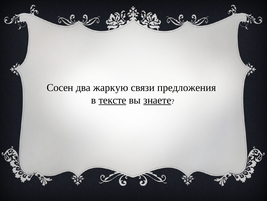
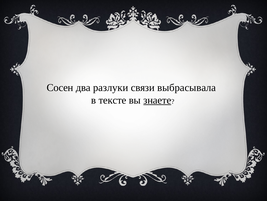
жаркую: жаркую -> разлуки (111, 87)
предложения: предложения -> выбрасывала (187, 87)
тексте underline: present -> none (112, 100)
